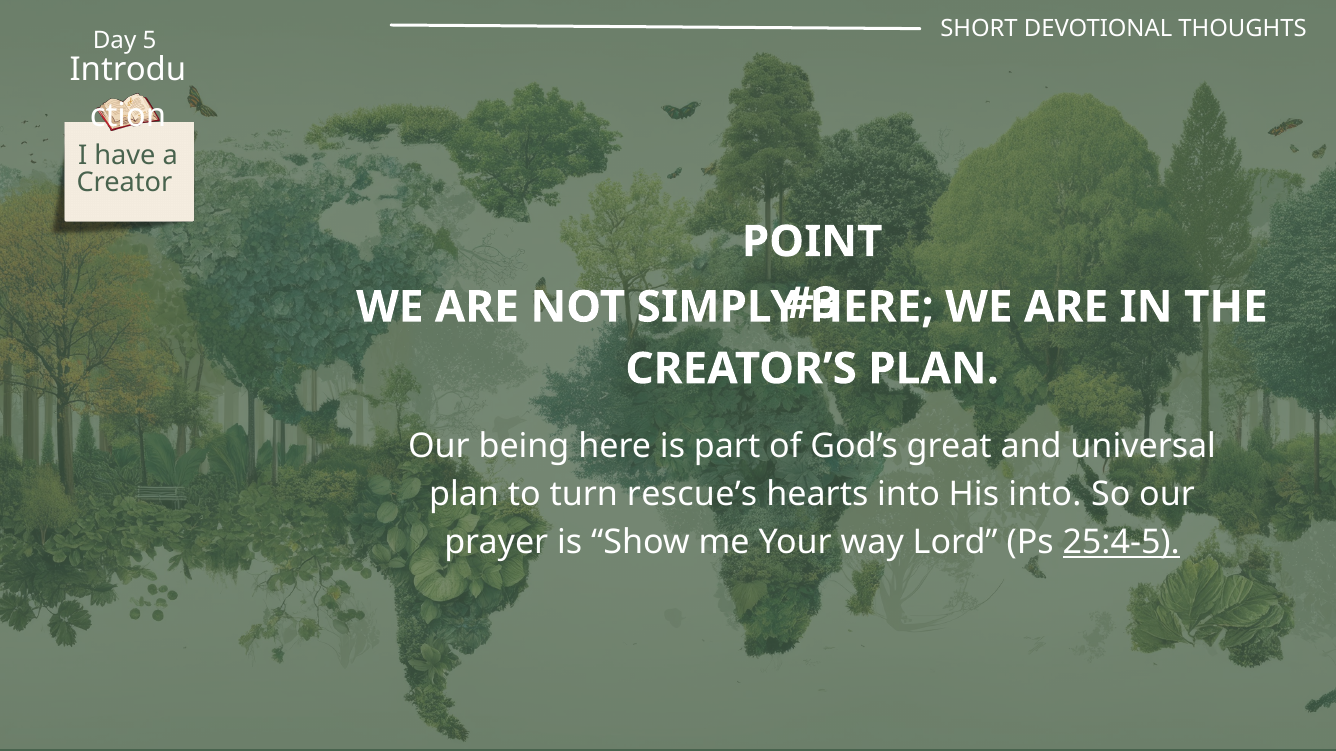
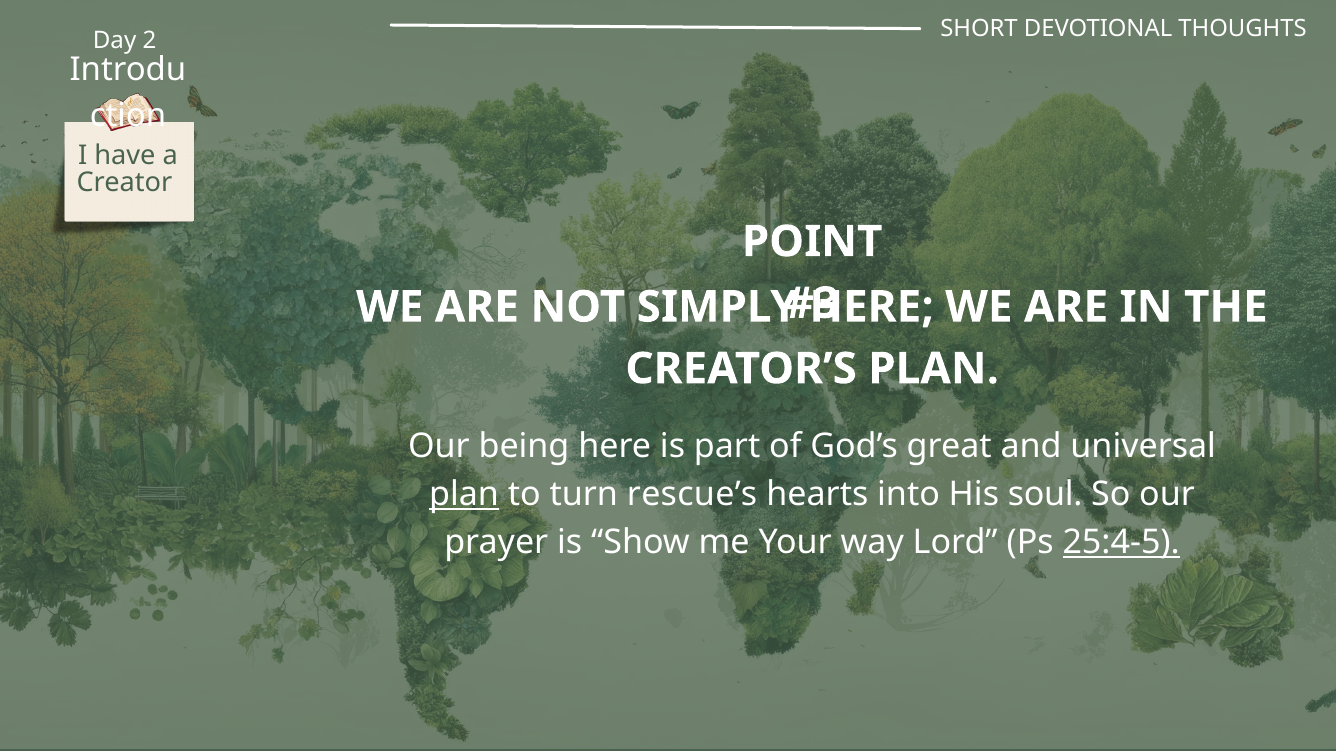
5: 5 -> 2 (150, 40)
plan underline: none -> present (464, 495)
His into: into -> soul (1045, 495)
